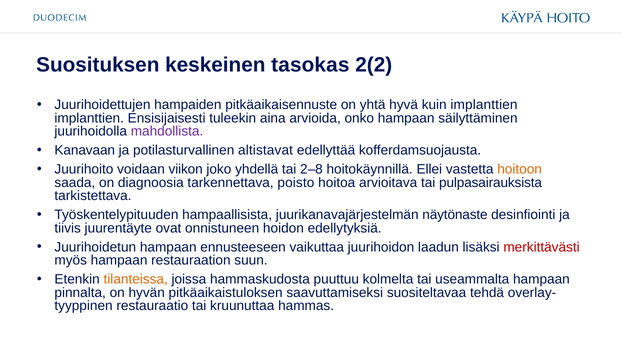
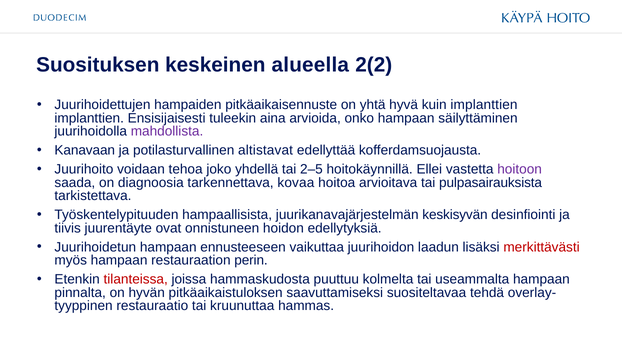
tasokas: tasokas -> alueella (310, 65)
viikon: viikon -> tehoa (186, 169)
2–8: 2–8 -> 2–5 (311, 169)
hoitoon colour: orange -> purple (520, 169)
poisto: poisto -> kovaa (296, 183)
näytönaste: näytönaste -> keskisyvän (455, 215)
suun: suun -> perin (251, 260)
tilanteissa colour: orange -> red (136, 279)
